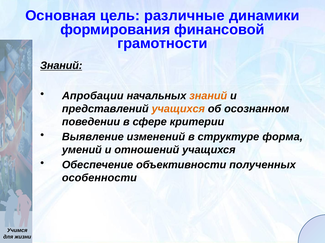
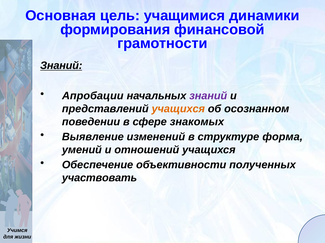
различные: различные -> учащимися (184, 16)
знаний colour: orange -> purple (208, 96)
критерии: критерии -> знакомых (197, 122)
особенности: особенности -> участвовать (99, 178)
